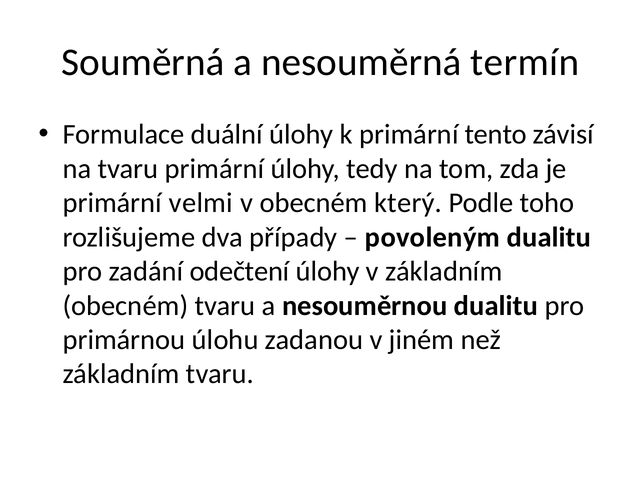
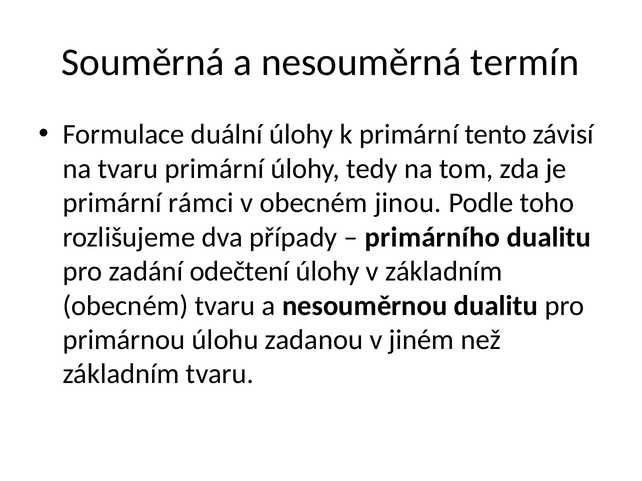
velmi: velmi -> rámci (201, 203)
který: který -> jinou (408, 203)
povoleným: povoleným -> primárního (432, 237)
